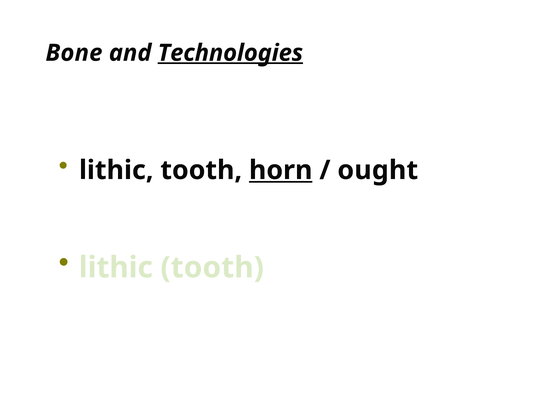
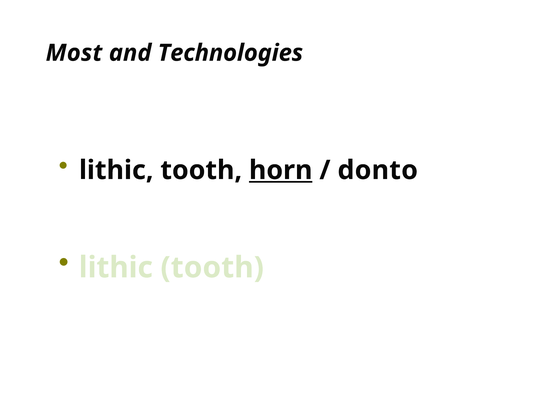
Bone: Bone -> Most (74, 53)
Technologies underline: present -> none (230, 53)
ought: ought -> donto (378, 170)
